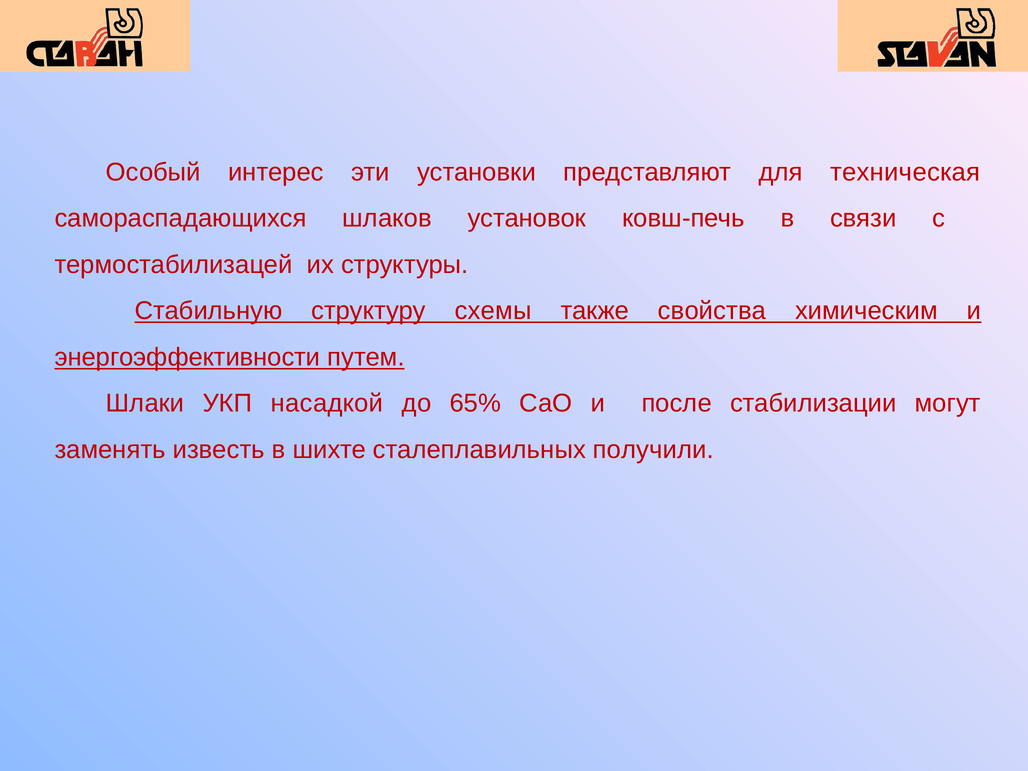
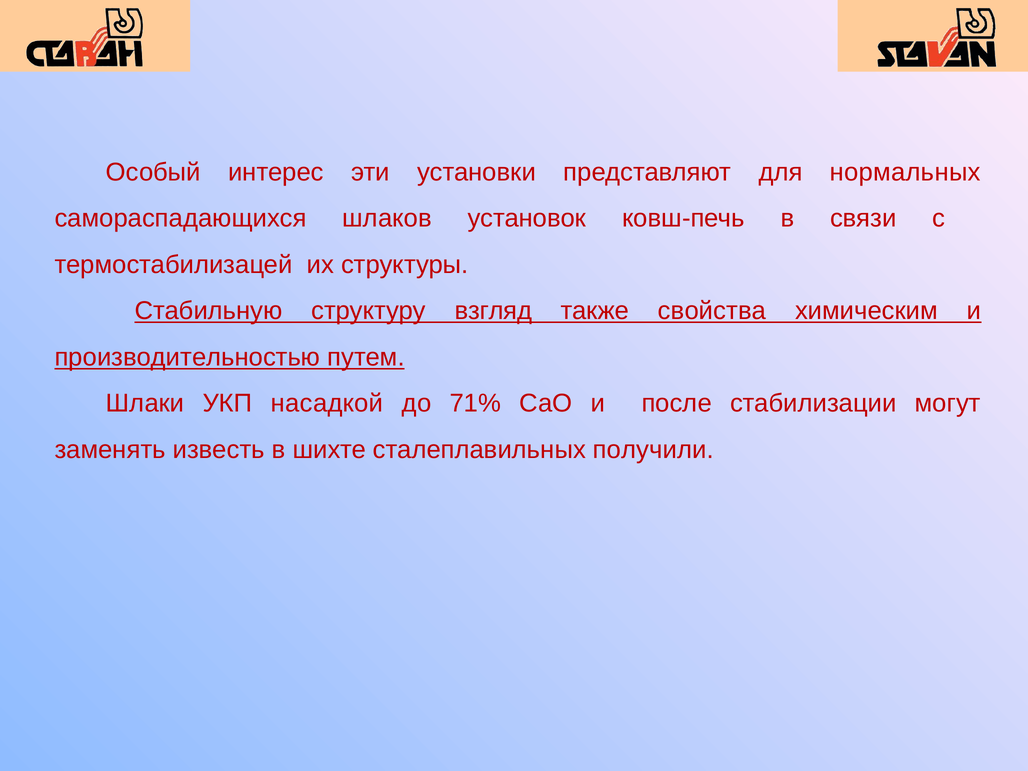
техническая: техническая -> нормальных (905, 172)
схемы: схемы -> взгляд (493, 311)
энергоэффективности: энергоэффективности -> производительностью (187, 357)
65%: 65% -> 71% (475, 403)
